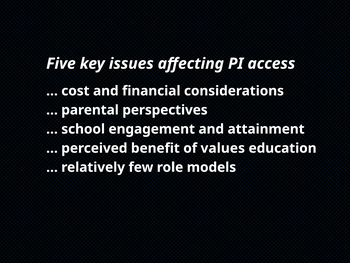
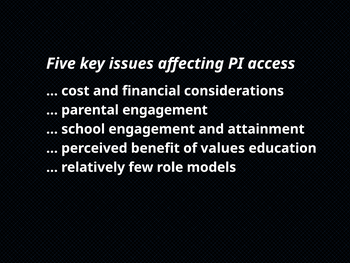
parental perspectives: perspectives -> engagement (165, 110)
